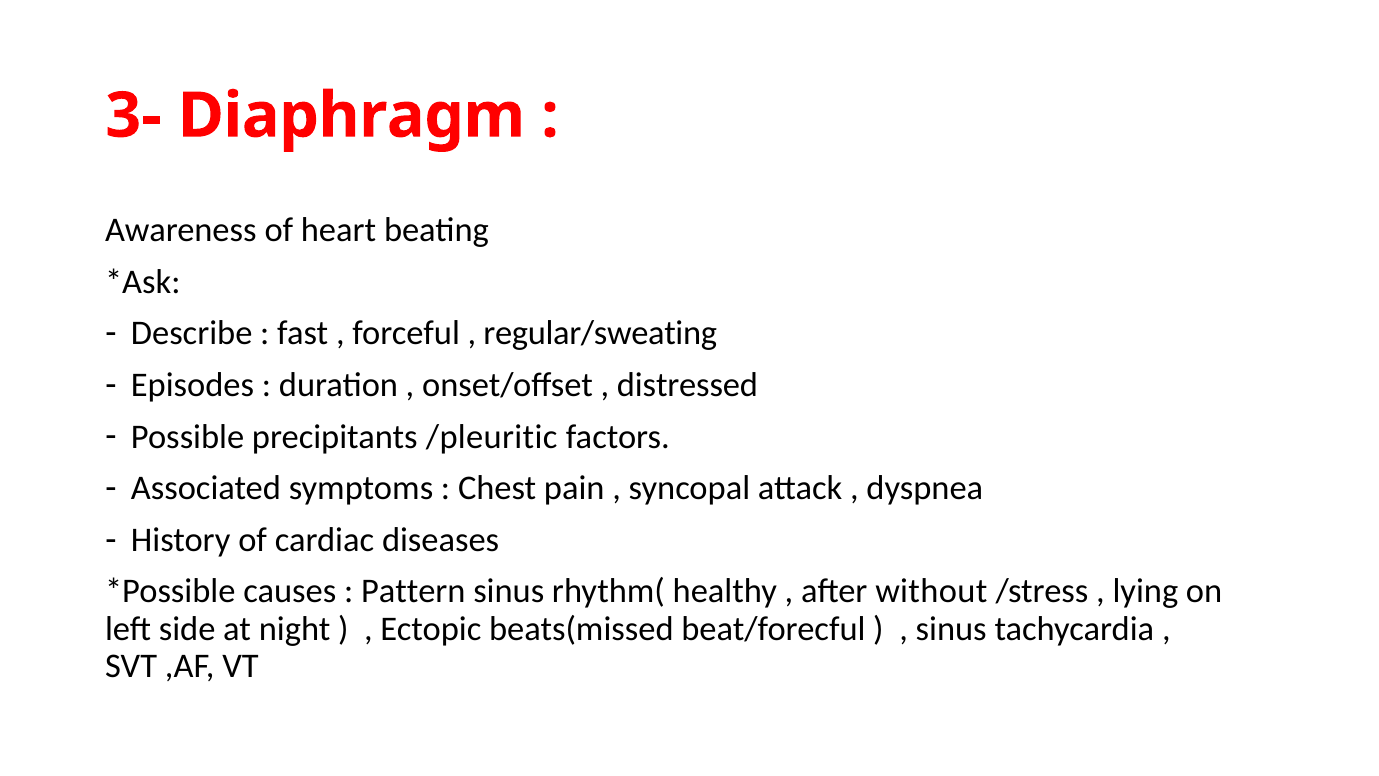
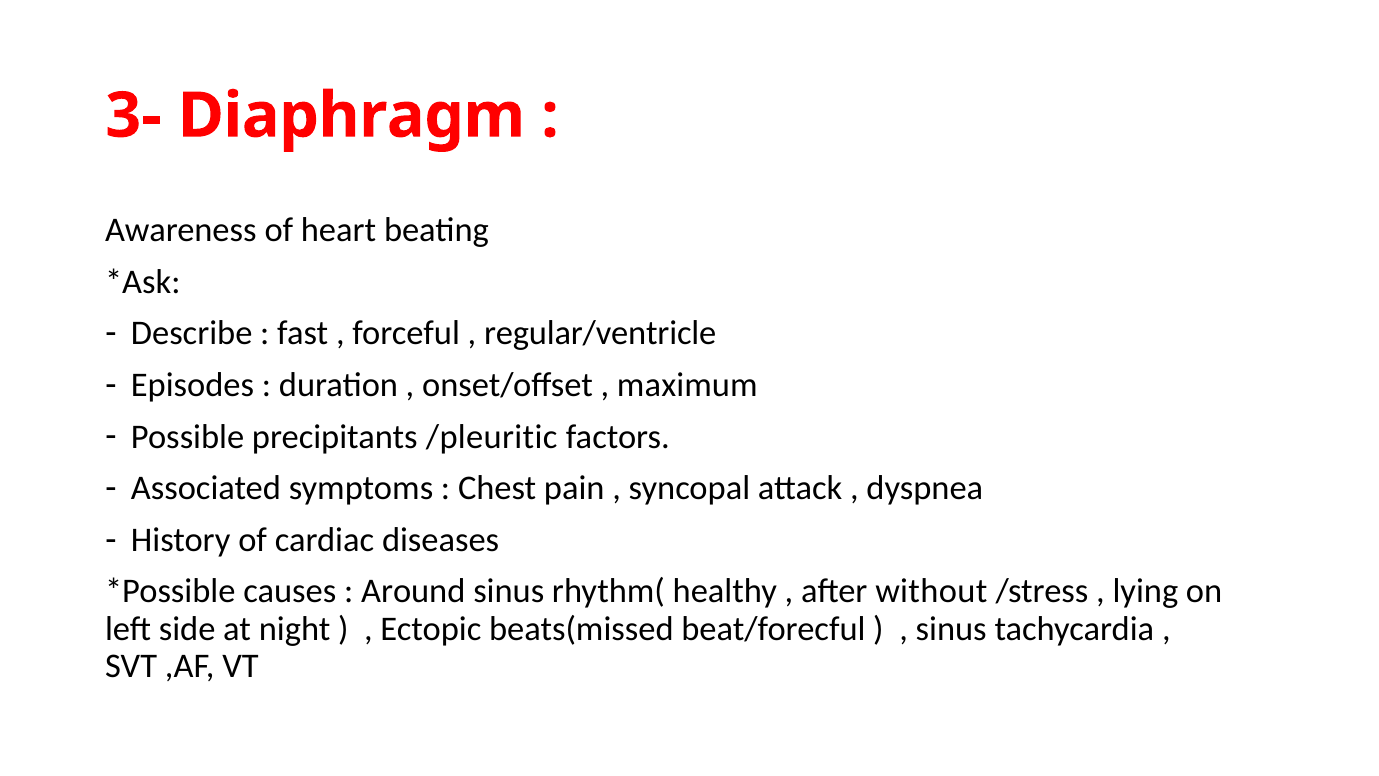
regular/sweating: regular/sweating -> regular/ventricle (600, 333)
distressed: distressed -> maximum (687, 385)
Pattern: Pattern -> Around (413, 591)
